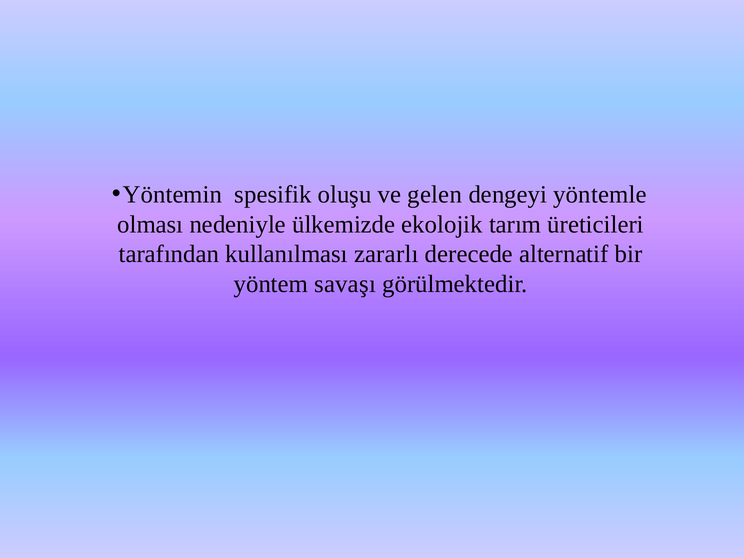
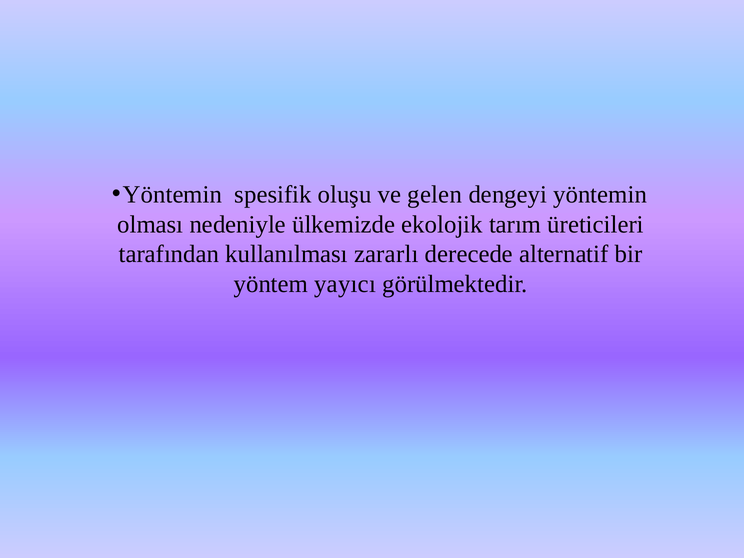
dengeyi yöntemle: yöntemle -> yöntemin (600, 195)
savaşı: savaşı -> yayıcı (345, 284)
